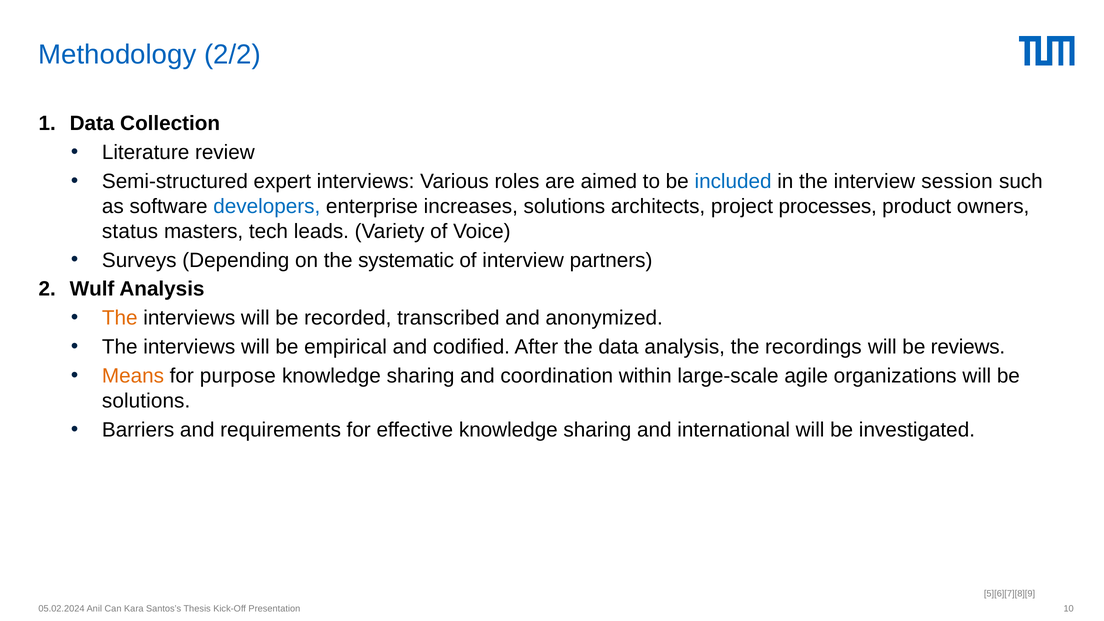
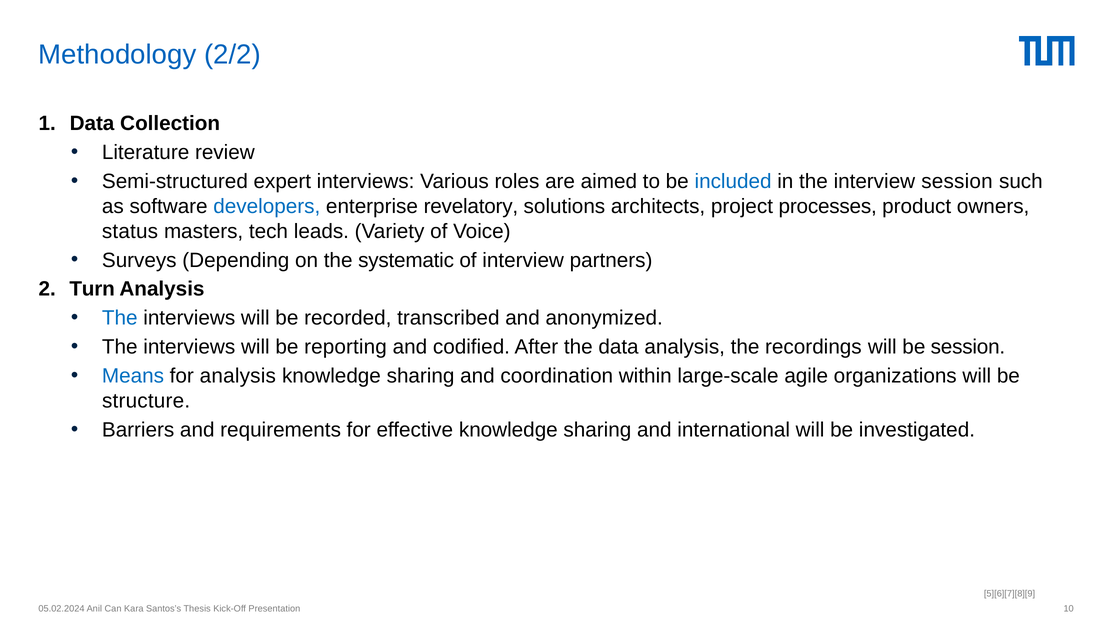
increases: increases -> revelatory (471, 206)
Wulf: Wulf -> Turn (92, 289)
The colour: orange -> blue (120, 318)
empirical: empirical -> reporting (345, 347)
be reviews: reviews -> session (968, 347)
Means colour: orange -> blue (133, 376)
for purpose: purpose -> analysis (238, 376)
solutions: solutions -> structure (146, 401)
